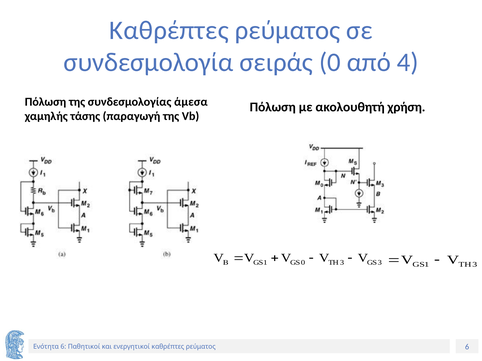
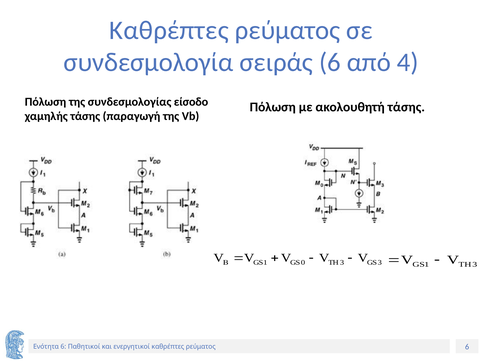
σειράς 0: 0 -> 6 (330, 63)
άμεσα: άμεσα -> είσοδο (191, 102)
ακολουθητή χρήση: χρήση -> τάσης (406, 107)
